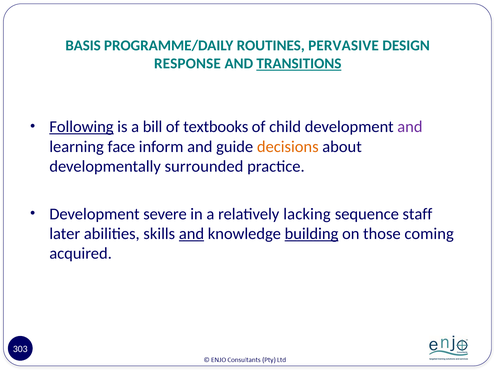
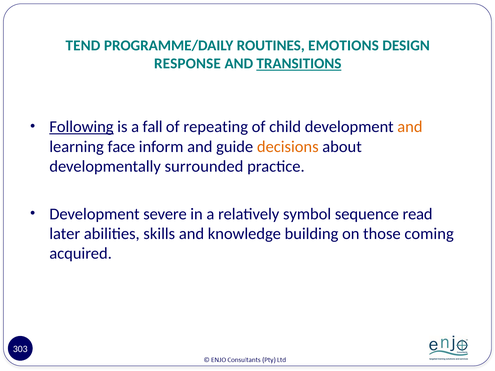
BASIS: BASIS -> TEND (83, 46)
PERVASIVE: PERVASIVE -> EMOTIONS (344, 46)
bill: bill -> fall (153, 127)
textbooks: textbooks -> repeating (216, 127)
and colour: purple -> orange (410, 127)
lacking: lacking -> symbol (307, 214)
staff: staff -> read (418, 214)
and underline: present -> none (191, 234)
building underline: present -> none (311, 234)
